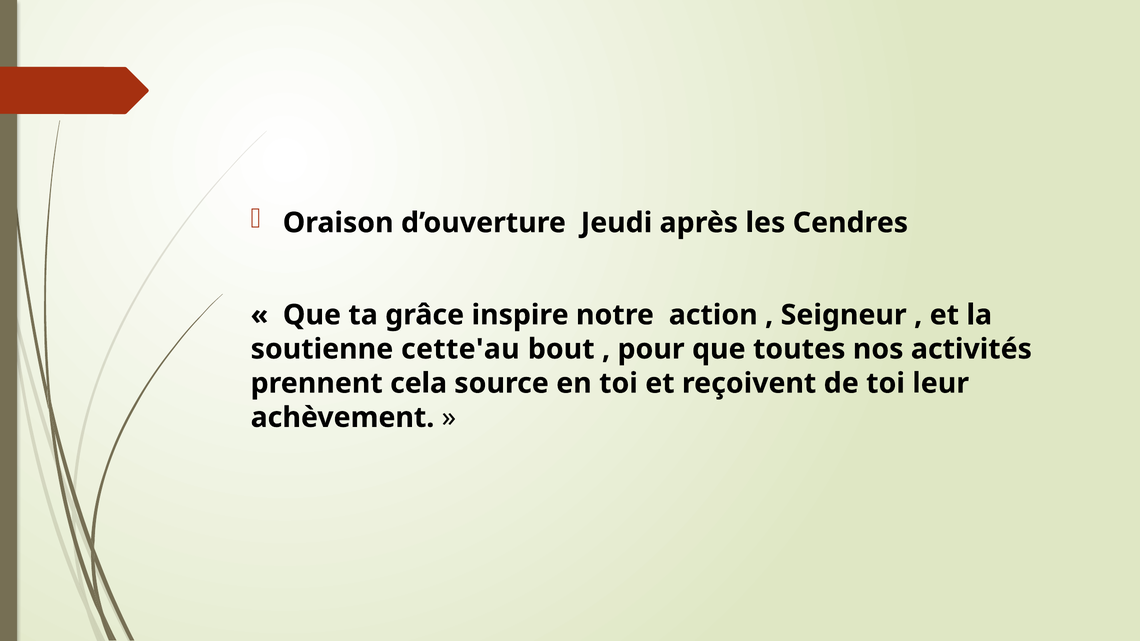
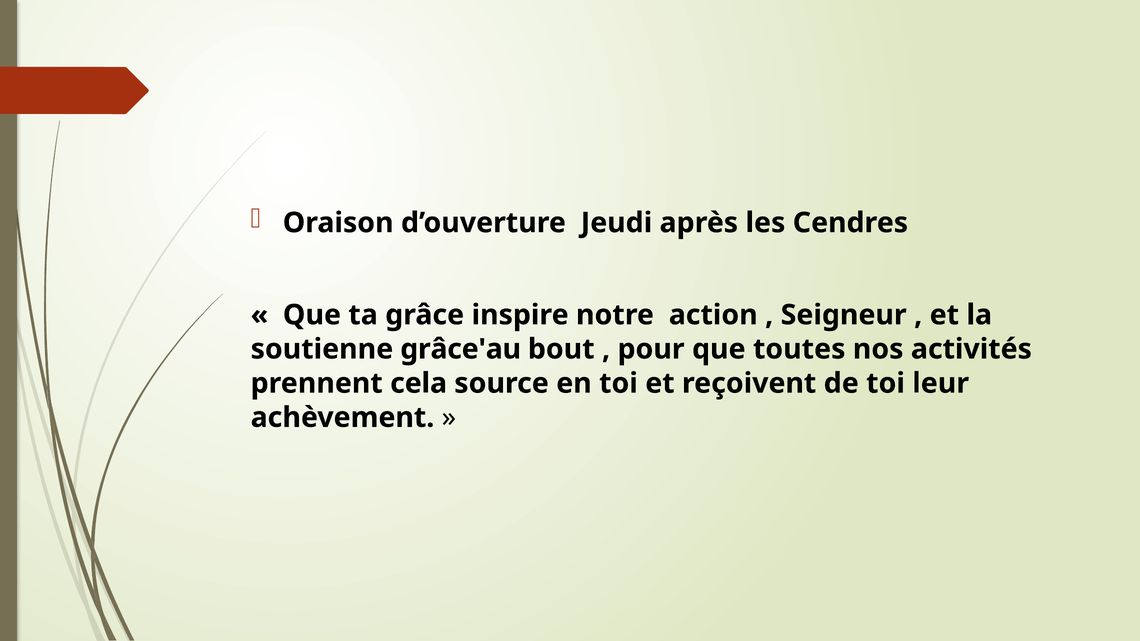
cette'au: cette'au -> grâce'au (461, 349)
